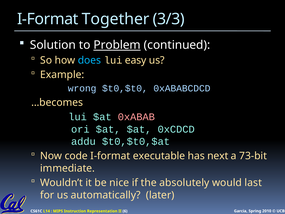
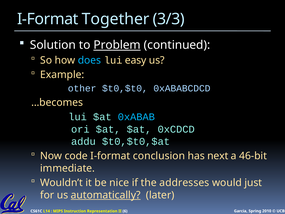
wrong: wrong -> other (82, 88)
0xABAB colour: pink -> light blue (136, 117)
executable: executable -> conclusion (159, 156)
73-bit: 73-bit -> 46-bit (253, 156)
absolutely: absolutely -> addresses (184, 183)
last: last -> just (253, 183)
automatically underline: none -> present (106, 195)
